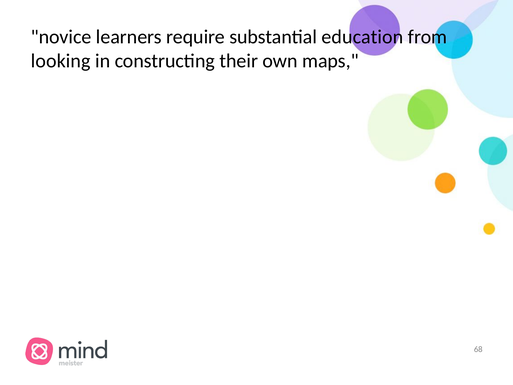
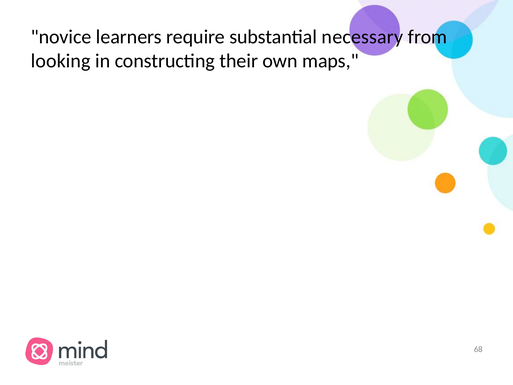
education: education -> necessary (362, 37)
